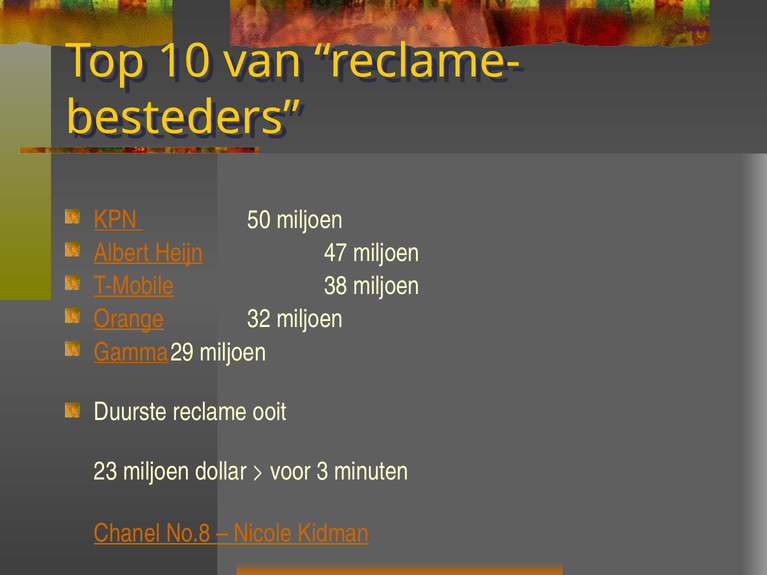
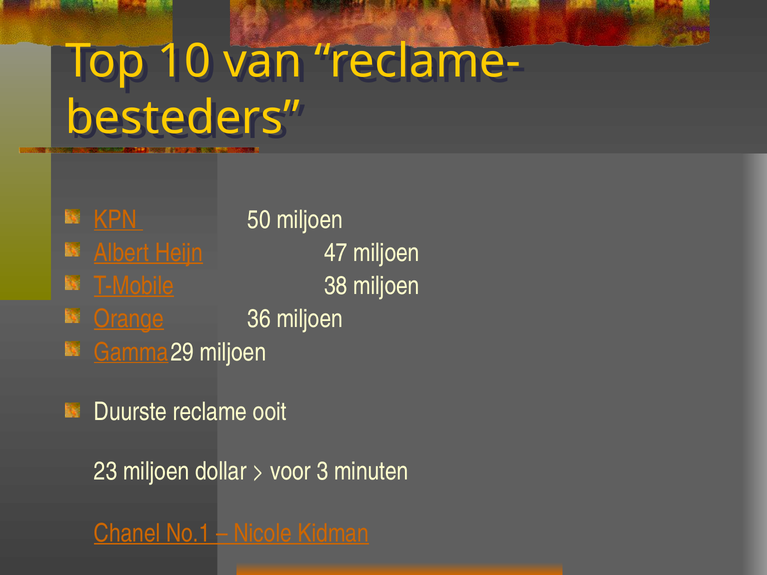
32: 32 -> 36 (259, 319)
No.8: No.8 -> No.1 (188, 534)
